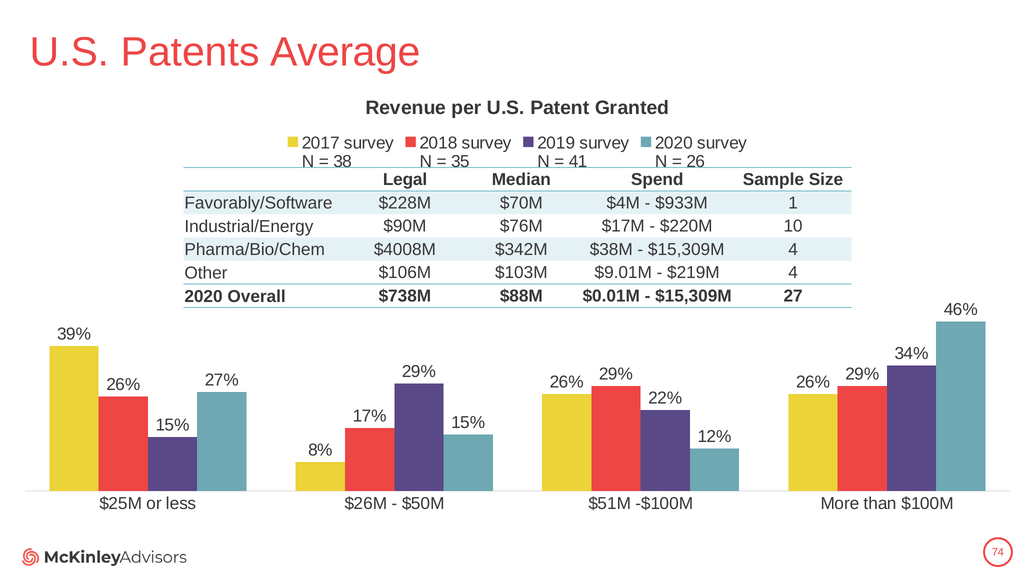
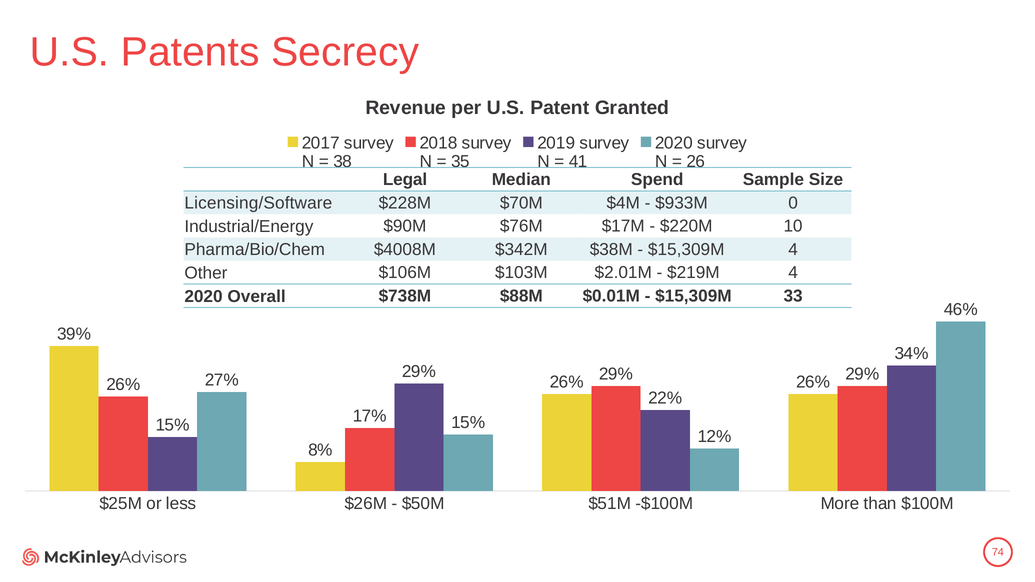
Average: Average -> Secrecy (345, 52)
Favorably/Software: Favorably/Software -> Licensing/Software (258, 203)
1: 1 -> 0 (793, 203)
$9.01M: $9.01M -> $2.01M (623, 273)
27: 27 -> 33 (793, 296)
